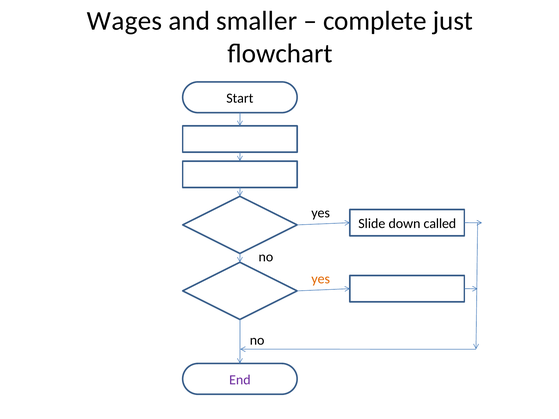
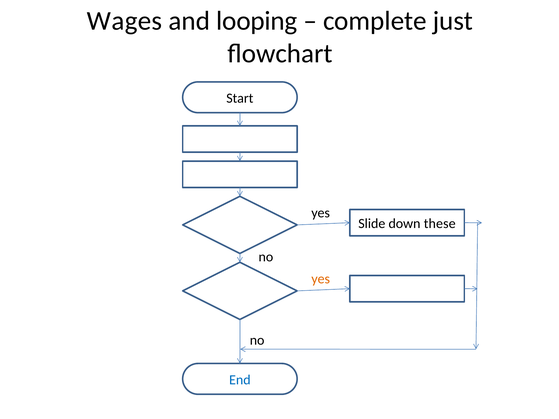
smaller: smaller -> looping (257, 21)
called: called -> these (440, 224)
End colour: purple -> blue (240, 380)
